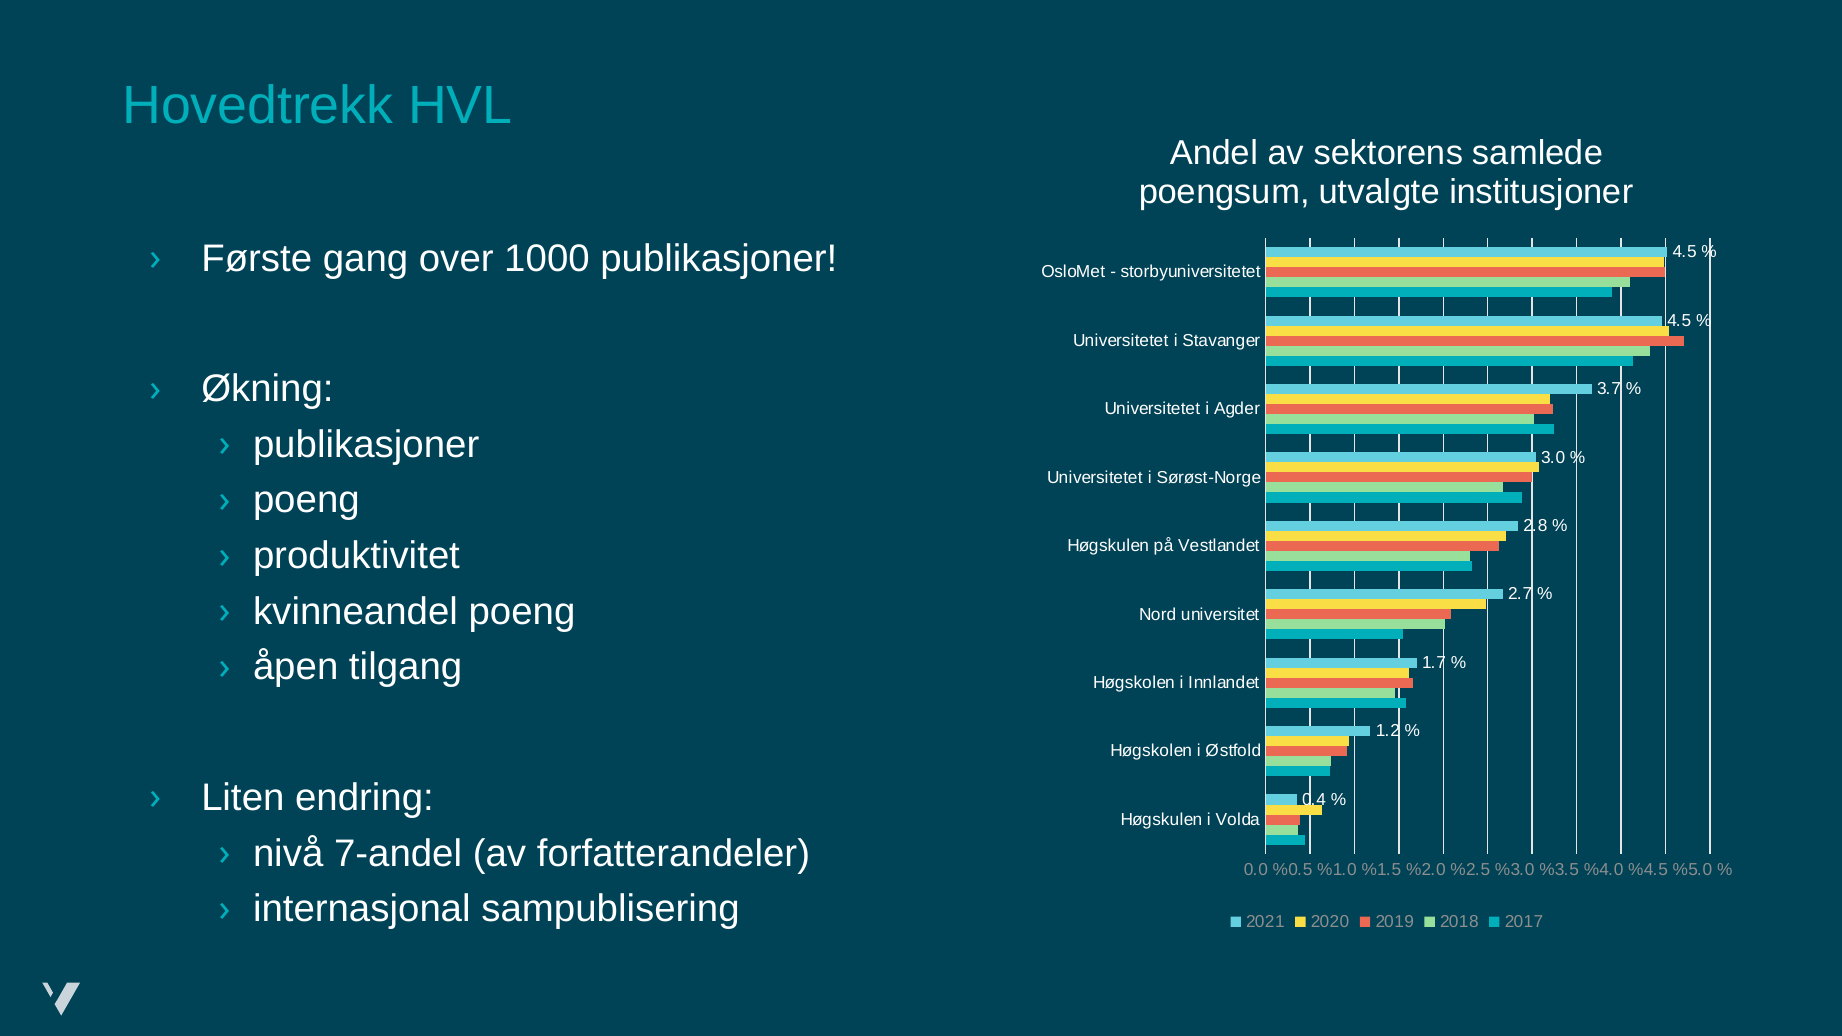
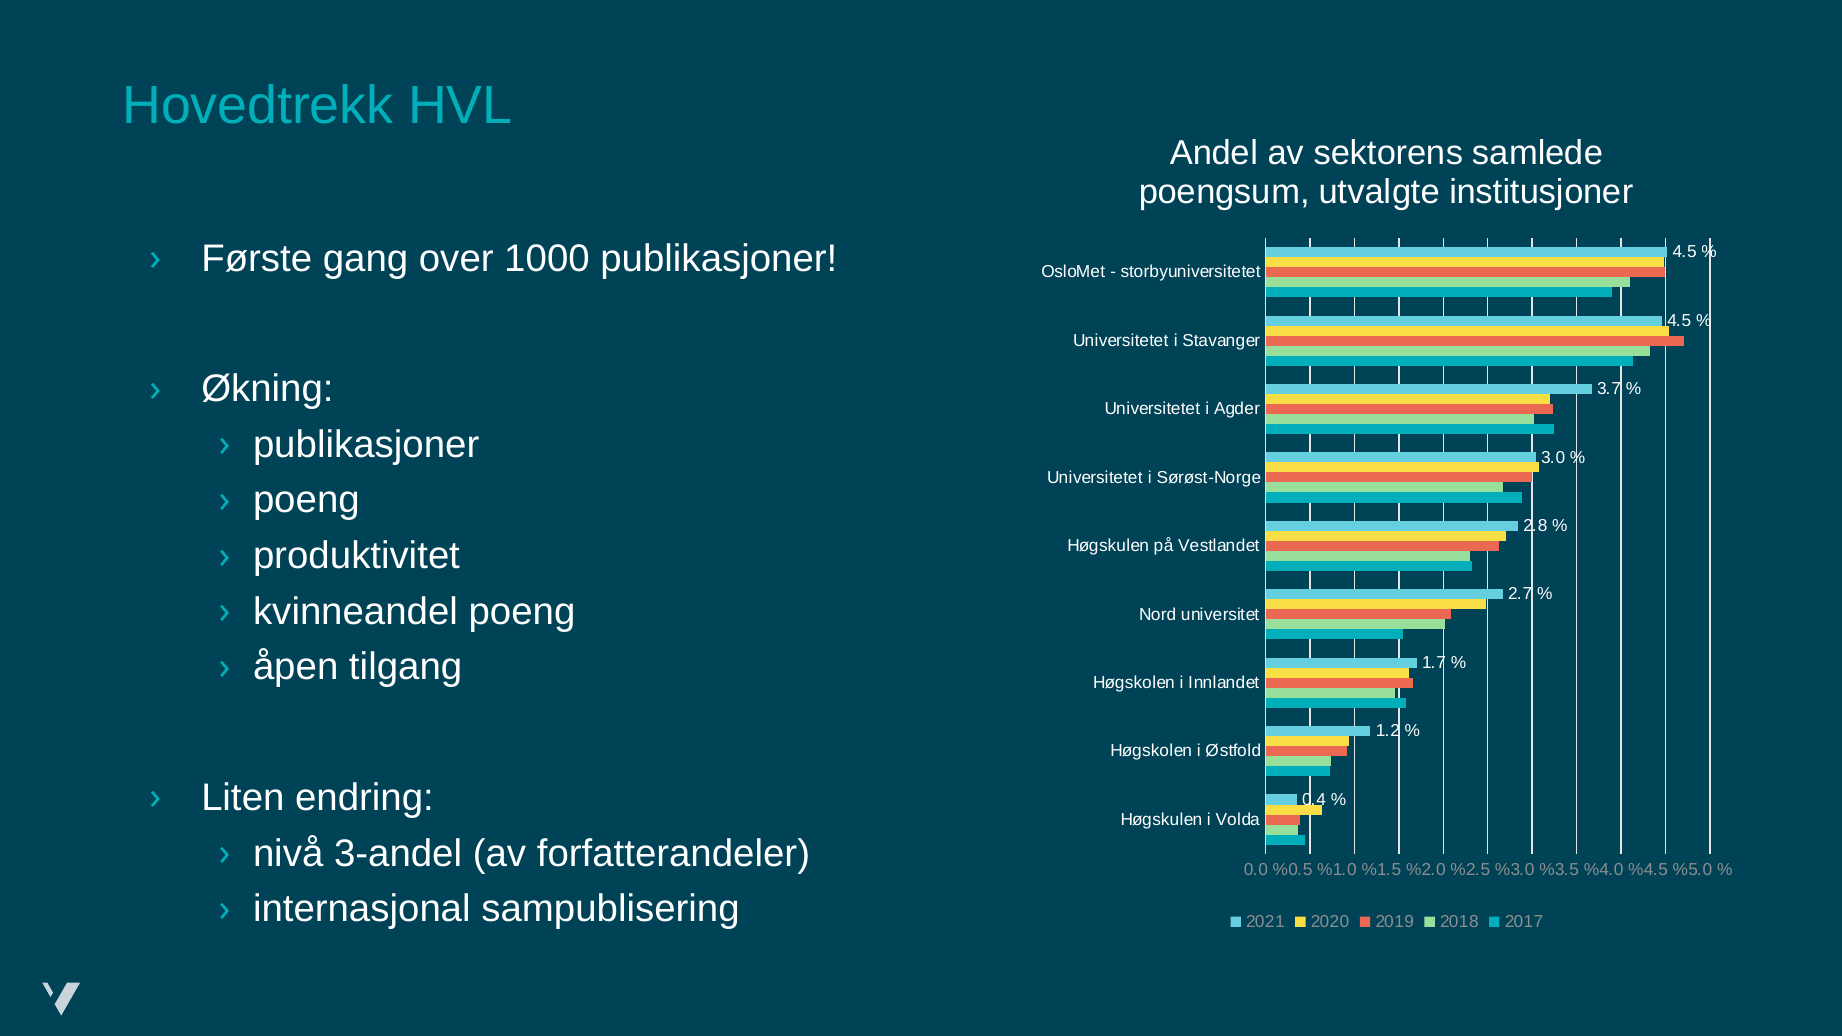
7-andel: 7-andel -> 3-andel (398, 853)
